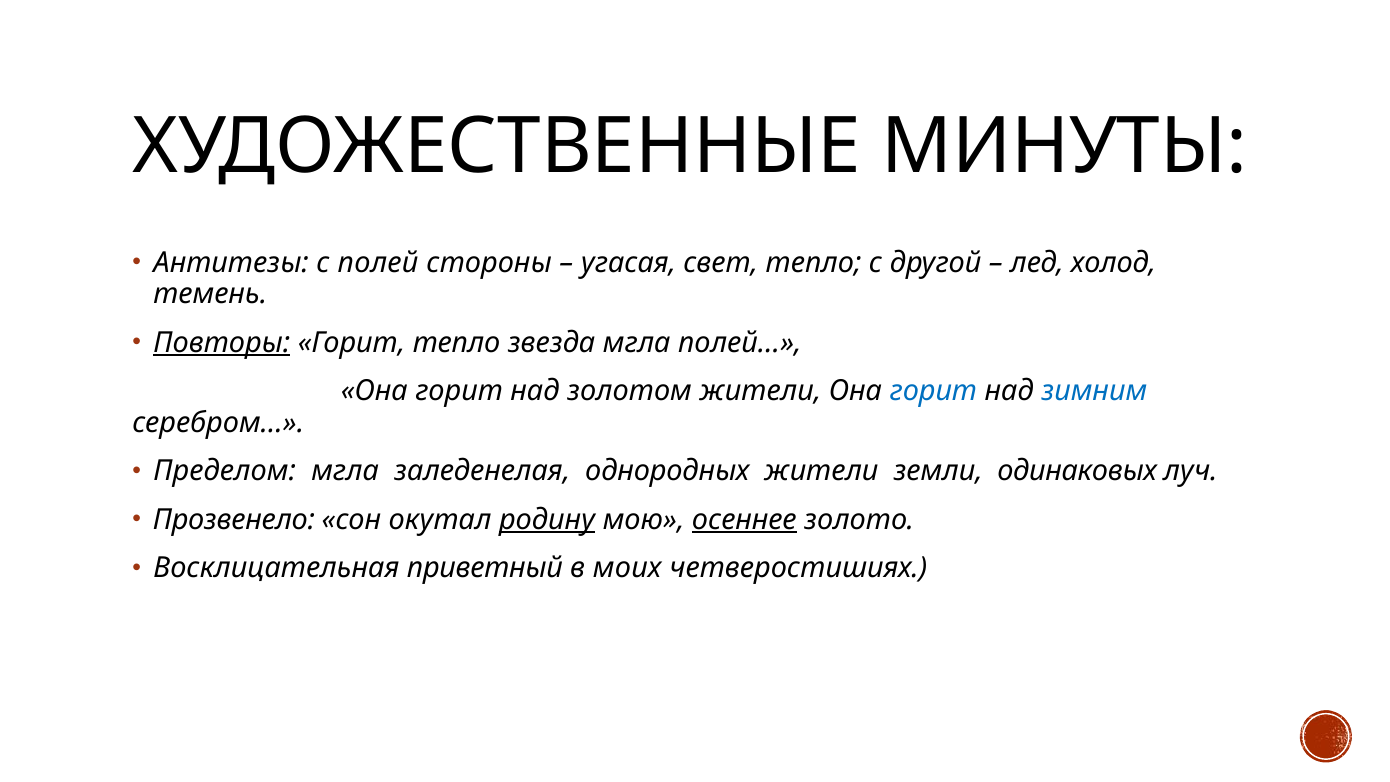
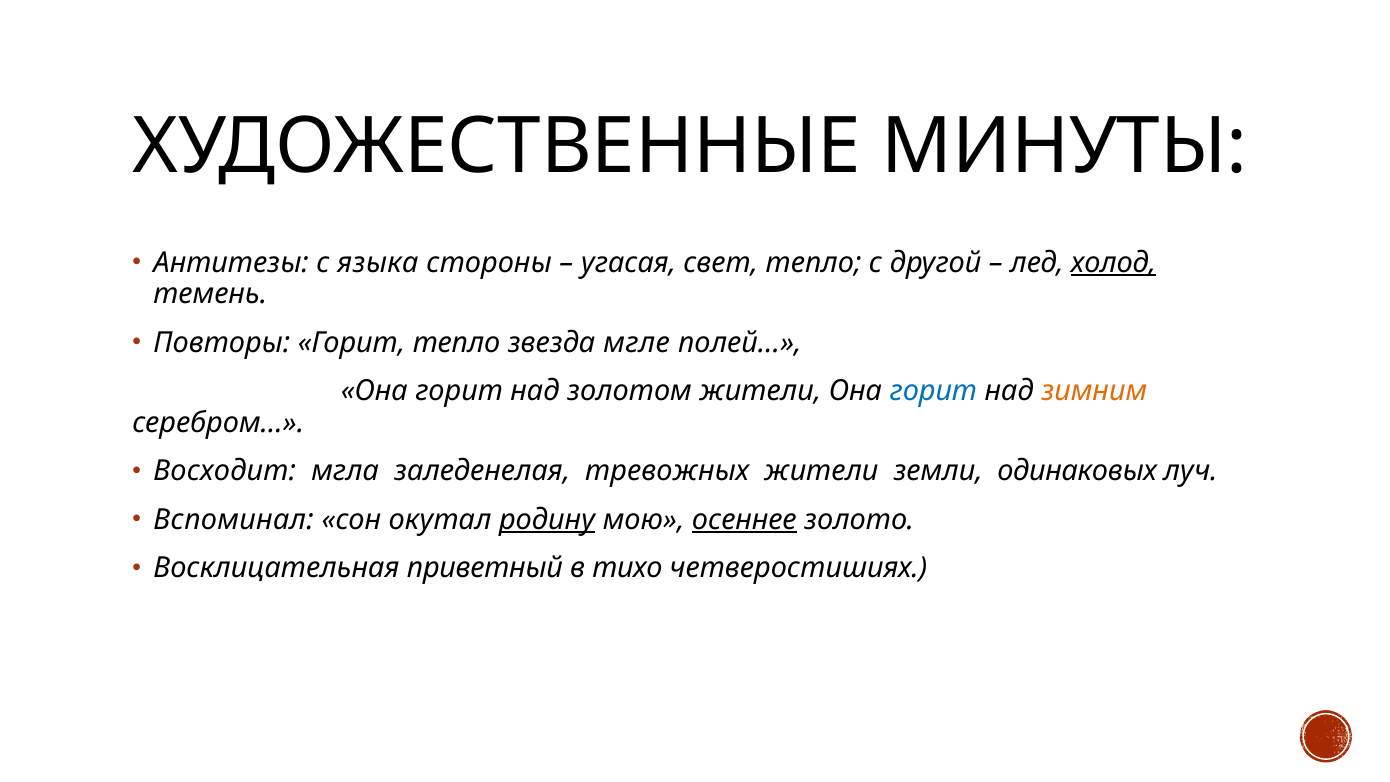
полей: полей -> языка (378, 263)
холод underline: none -> present (1114, 263)
Повторы underline: present -> none (222, 342)
звезда мгла: мгла -> мгле (637, 342)
зимним colour: blue -> orange (1094, 391)
Пределом: Пределом -> Восходит (225, 471)
однородных: однородных -> тревожных (667, 471)
Прозвенело: Прозвенело -> Вспоминал (234, 520)
моих: моих -> тихо (627, 568)
